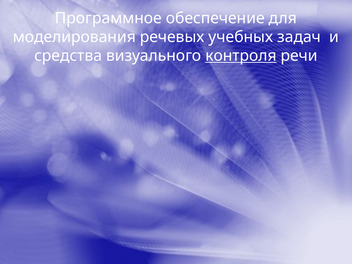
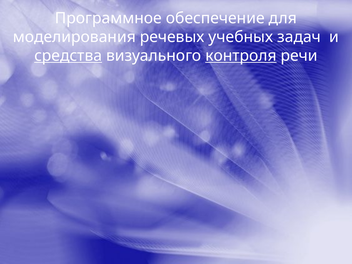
средства underline: none -> present (68, 56)
